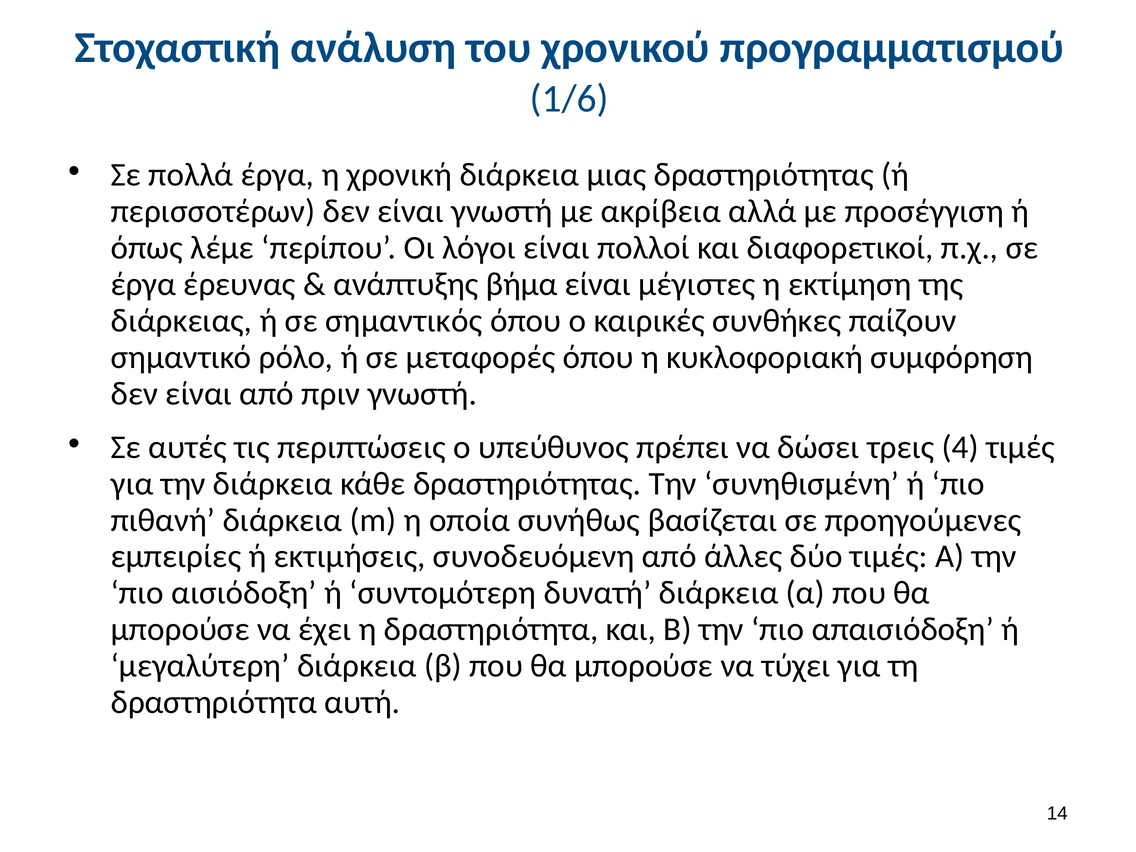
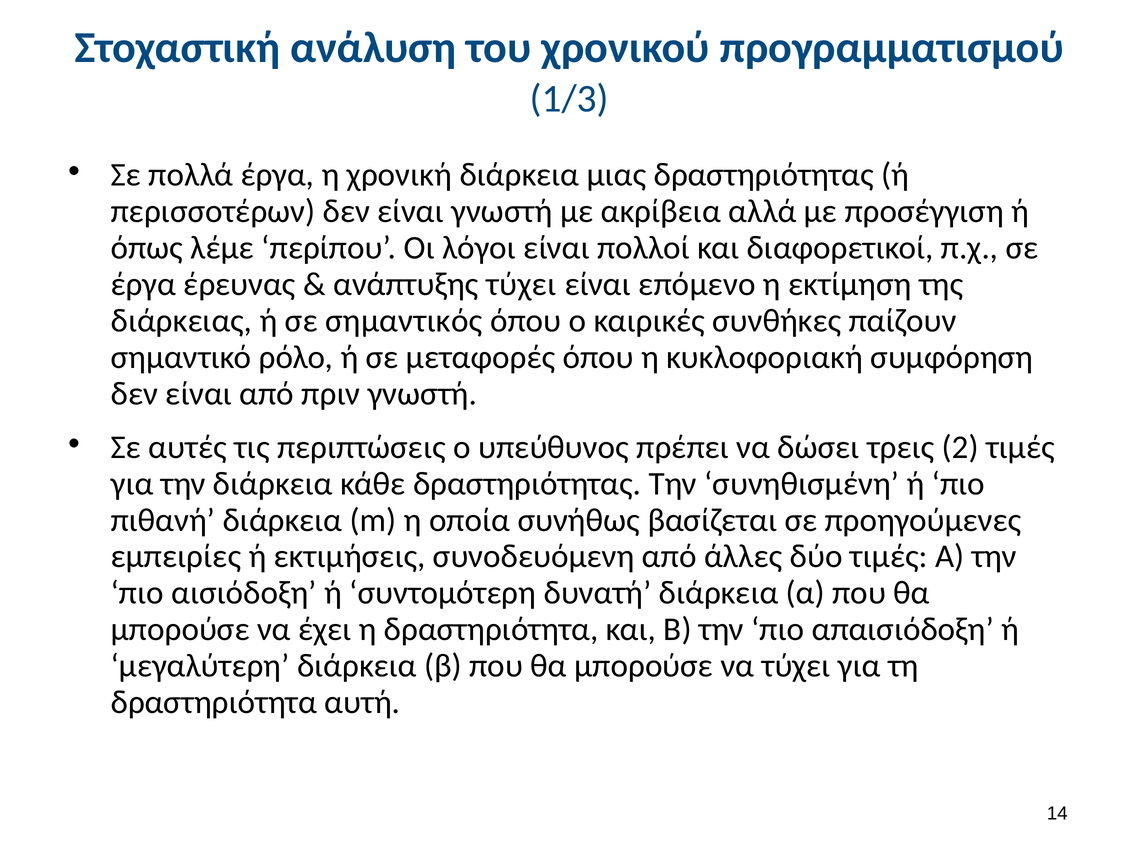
1/6: 1/6 -> 1/3 (569, 99)
ανάπτυξης βήμα: βήμα -> τύχει (521, 284)
μέγιστες: μέγιστες -> επόμενο (697, 284)
4: 4 -> 2 (960, 447)
